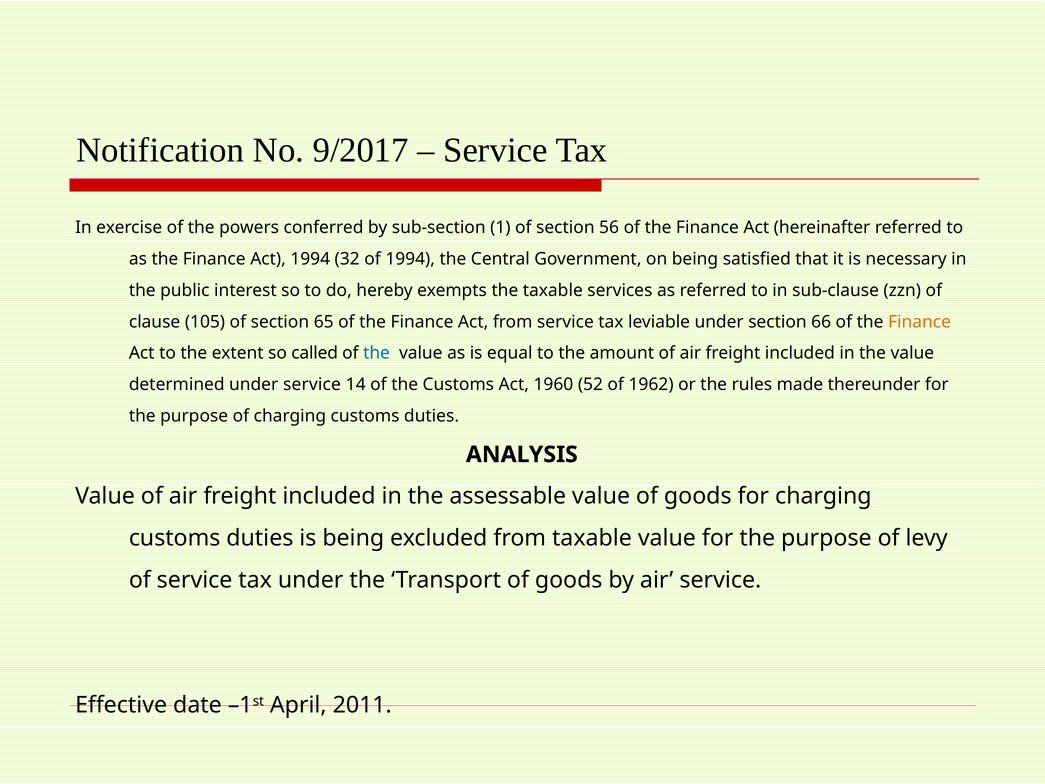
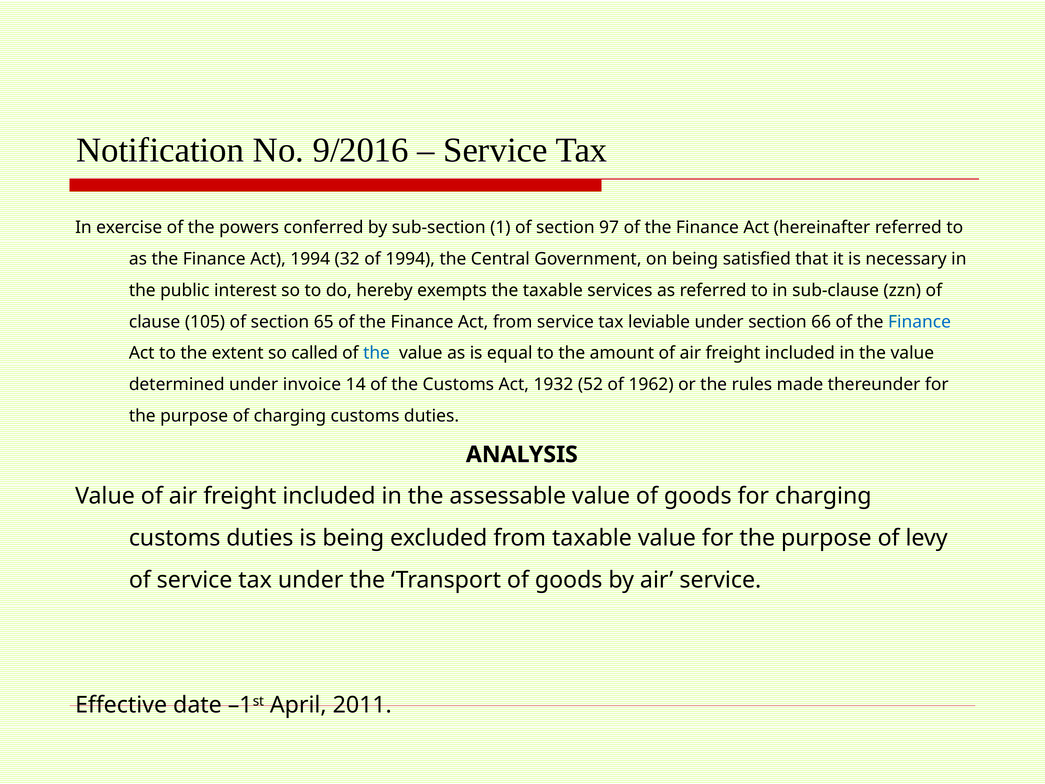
9/2017: 9/2017 -> 9/2016 (361, 150)
56: 56 -> 97 (609, 228)
Finance colour: orange -> blue (920, 322)
under service: service -> invoice (312, 384)
1960: 1960 -> 1932 (553, 384)
